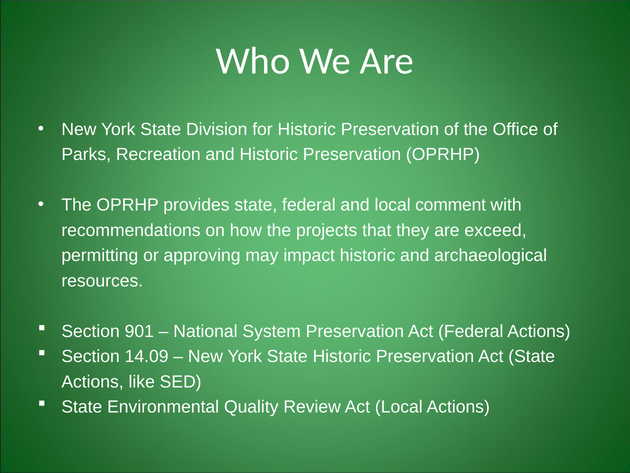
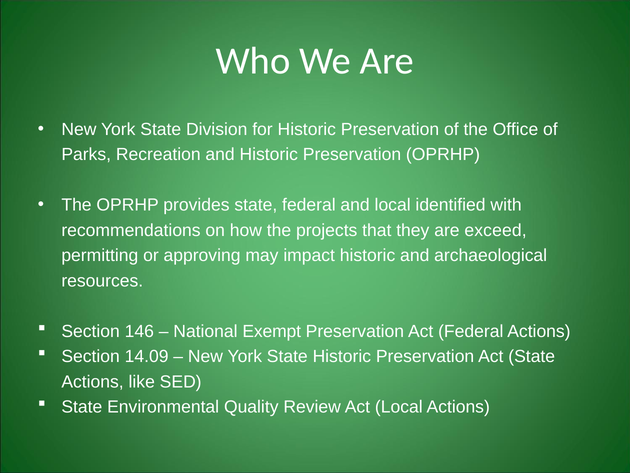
comment: comment -> identified (451, 205)
901: 901 -> 146 (139, 331)
System: System -> Exempt (272, 331)
